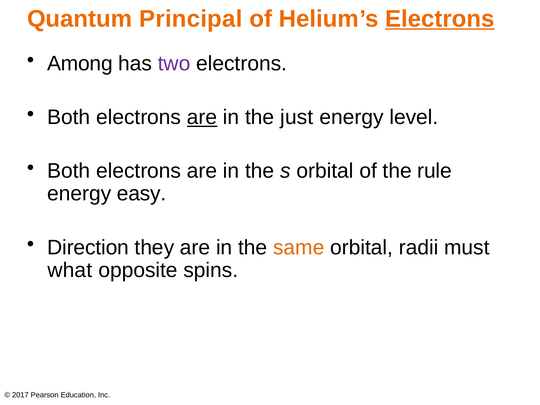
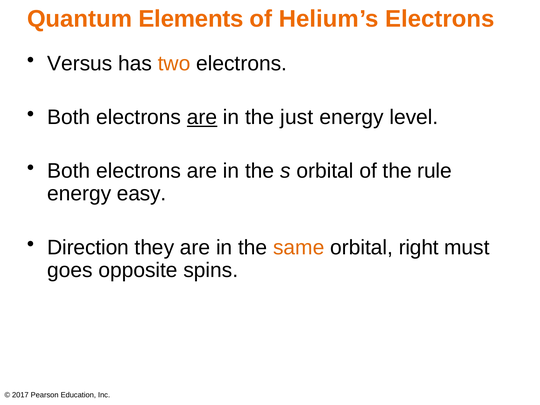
Principal: Principal -> Elements (191, 19)
Electrons underline: present -> none (440, 19)
Among: Among -> Versus (80, 63)
two colour: purple -> orange (174, 63)
radii: radii -> right (419, 247)
what: what -> goes (70, 270)
